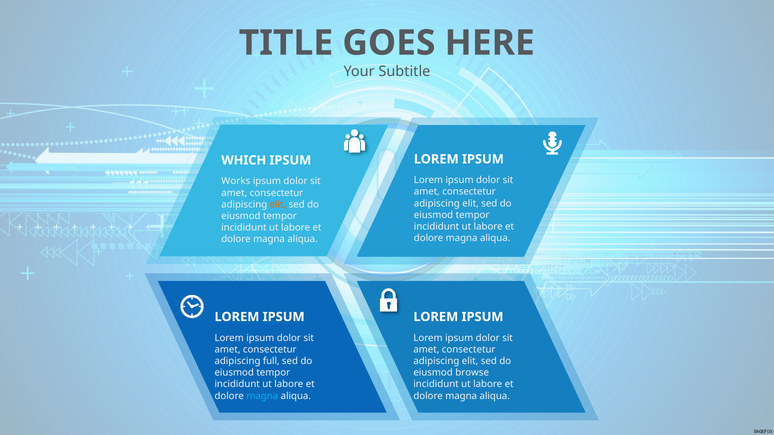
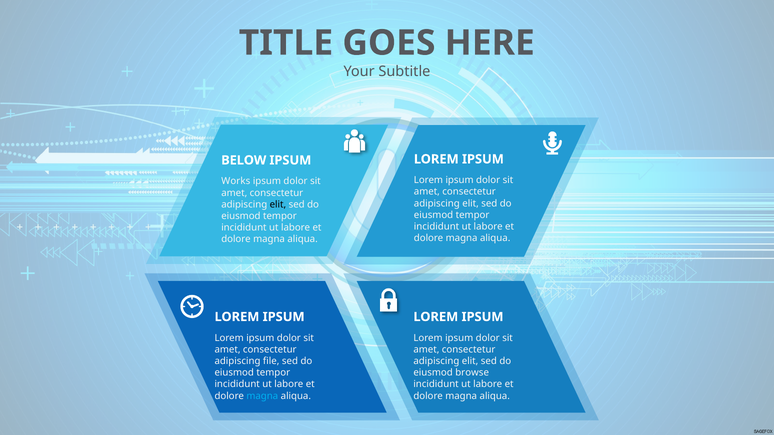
WHICH: WHICH -> BELOW (244, 160)
elit colour: orange -> black (278, 205)
full: full -> file (271, 361)
